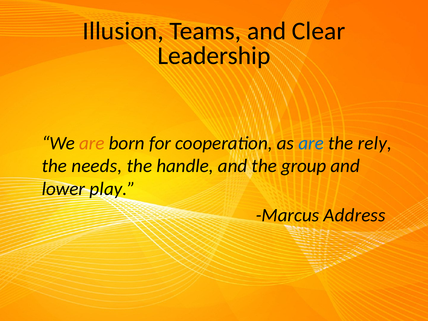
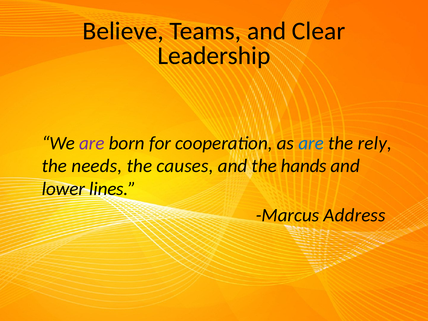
Illusion: Illusion -> Believe (123, 31)
are colour: orange -> purple (92, 143)
handle: handle -> causes (185, 166)
group: group -> hands (304, 166)
play: play -> lines (113, 189)
